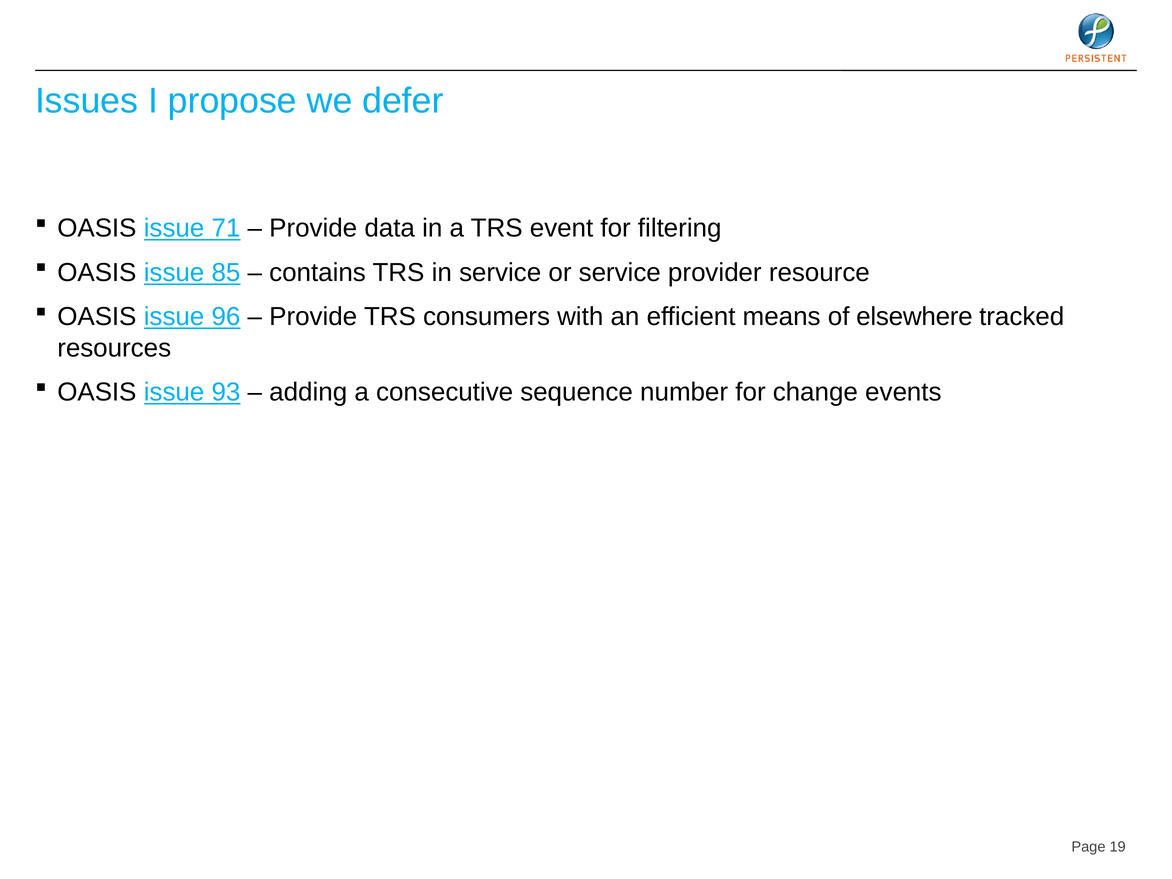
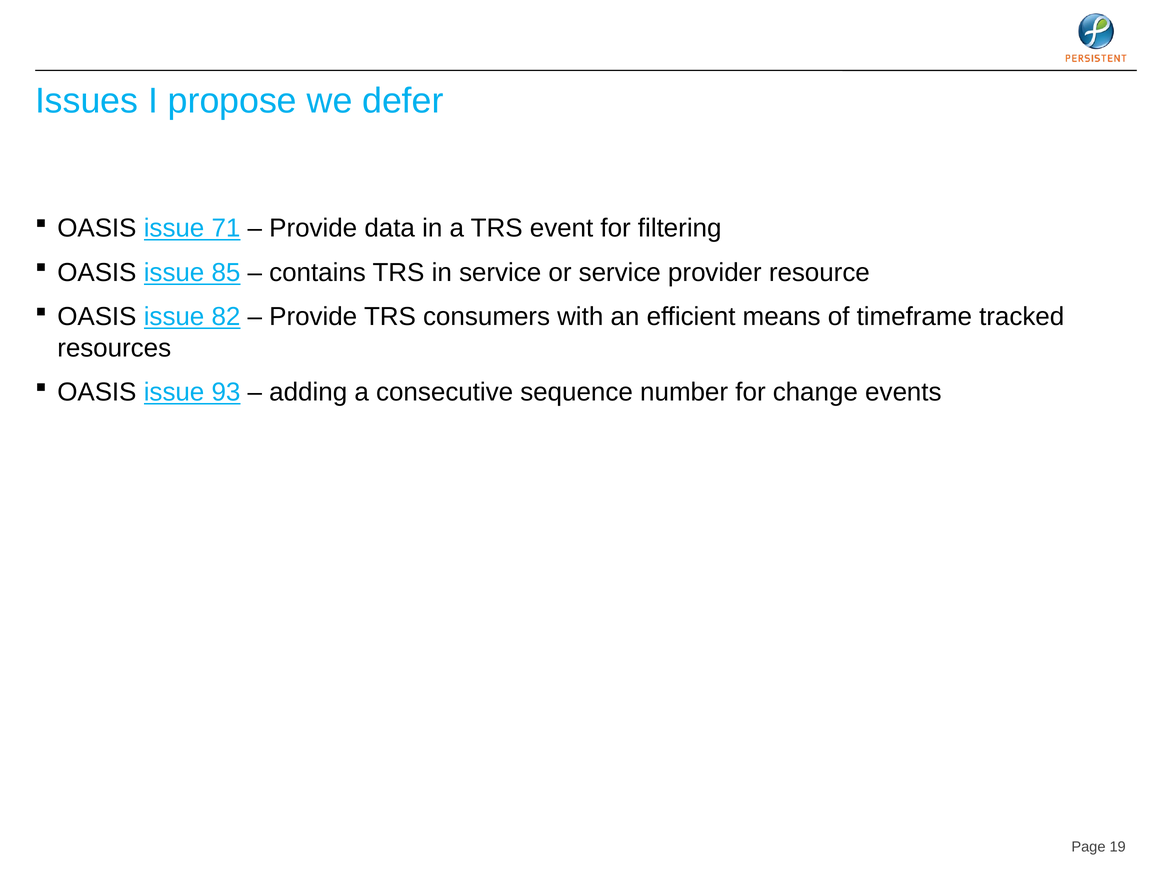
96: 96 -> 82 (226, 317)
elsewhere: elsewhere -> timeframe (914, 317)
